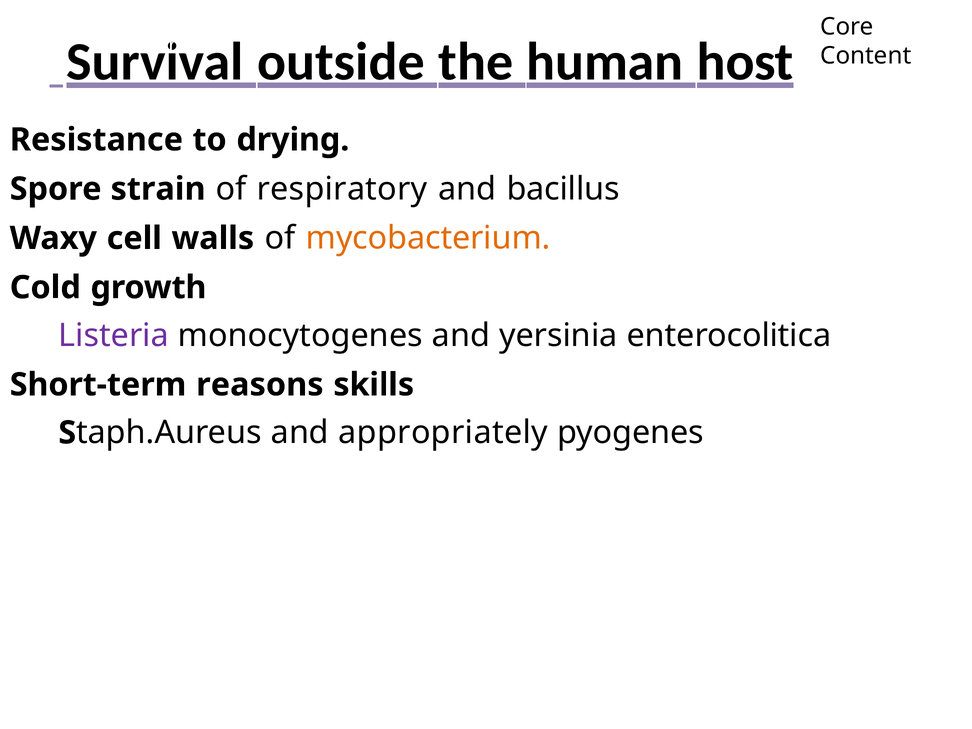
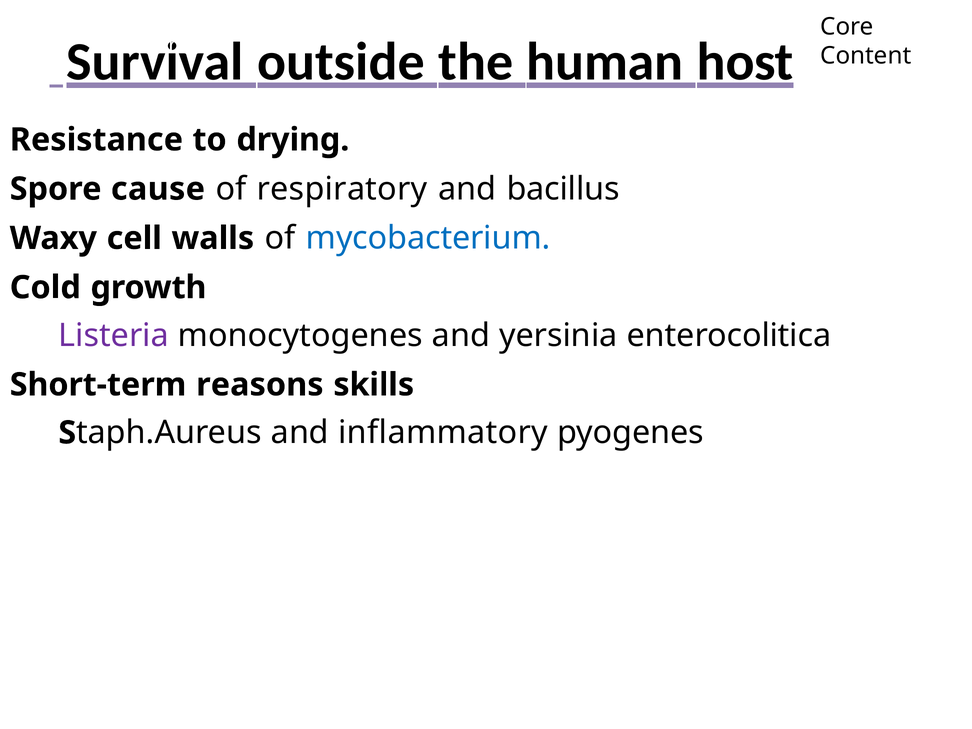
strain: strain -> cause (158, 189)
mycobacterium colour: orange -> blue (428, 238)
appropriately: appropriately -> inflammatory (443, 433)
